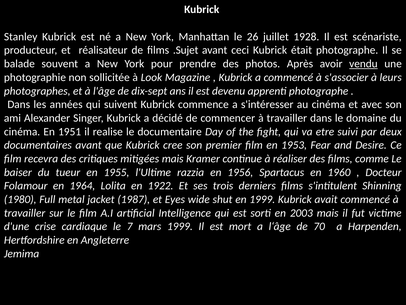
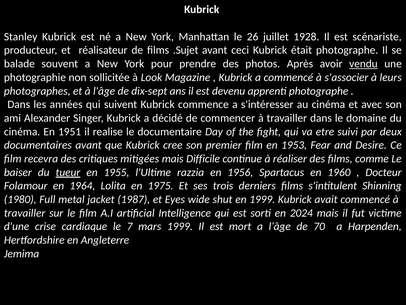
Kramer: Kramer -> Difficile (203, 158)
tueur underline: none -> present (68, 172)
1922: 1922 -> 1975 (161, 186)
2003: 2003 -> 2024 (301, 213)
